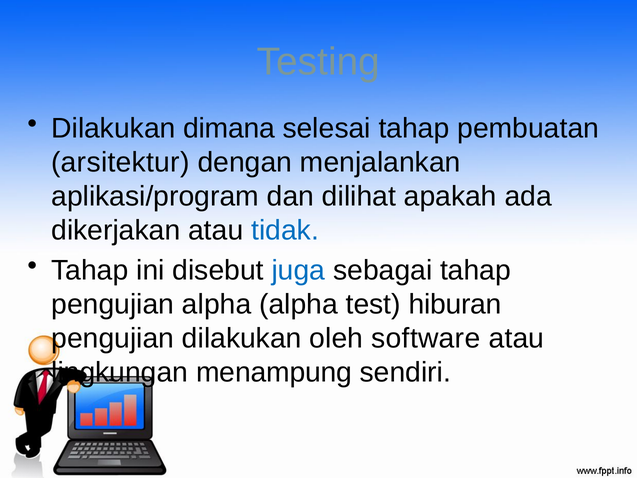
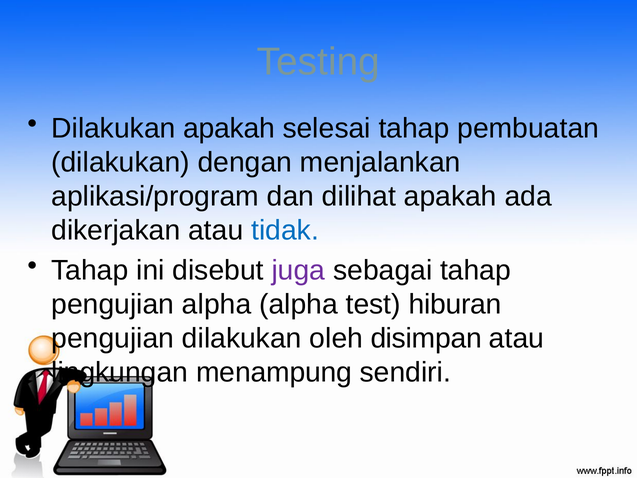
Dilakukan dimana: dimana -> apakah (229, 129)
arsitektur: arsitektur -> dilakukan (121, 163)
juga colour: blue -> purple (298, 270)
software: software -> disimpan (426, 338)
